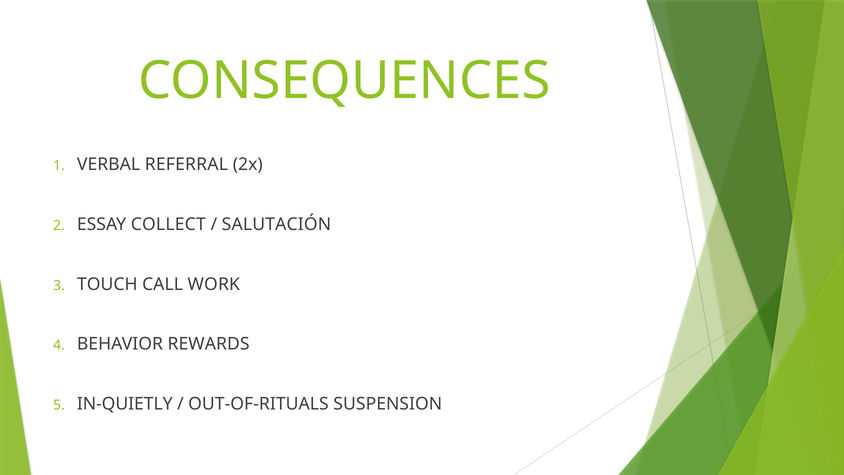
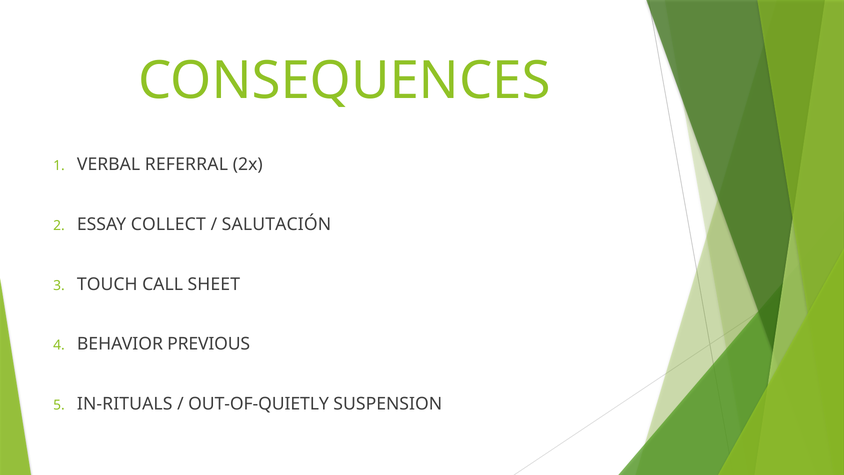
WORK: WORK -> SHEET (214, 284)
REWARDS: REWARDS -> PREVIOUS (209, 344)
IN-QUIETLY: IN-QUIETLY -> IN-RITUALS (125, 404)
OUT-OF-RITUALS: OUT-OF-RITUALS -> OUT-OF-QUIETLY (259, 404)
